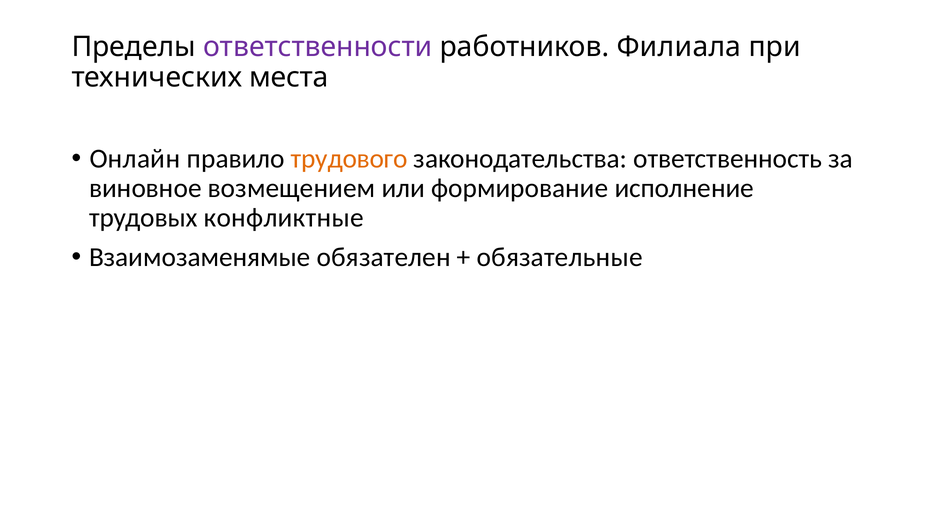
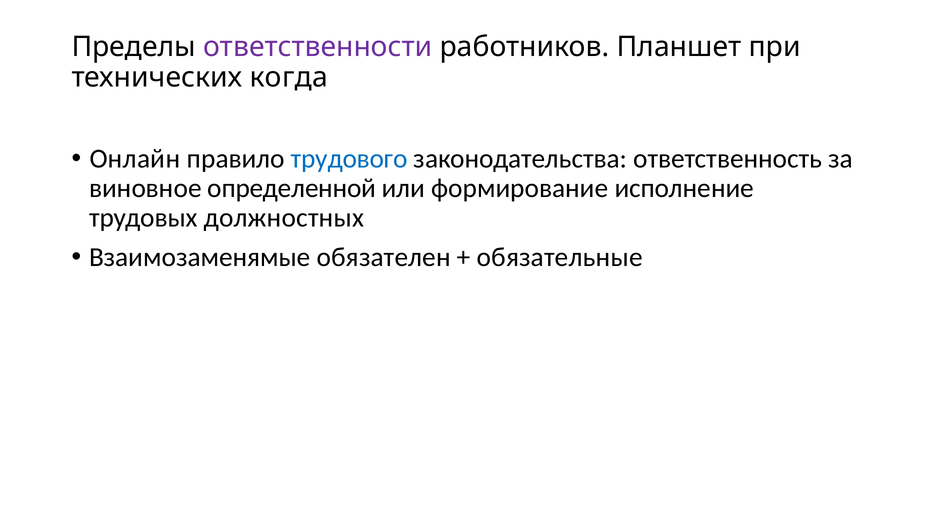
Филиала: Филиала -> Планшет (679, 47)
места: места -> когда (289, 77)
трудового colour: orange -> blue (349, 159)
возмещением: возмещением -> определенной (292, 188)
конфликтные: конфликтные -> должностных (284, 218)
